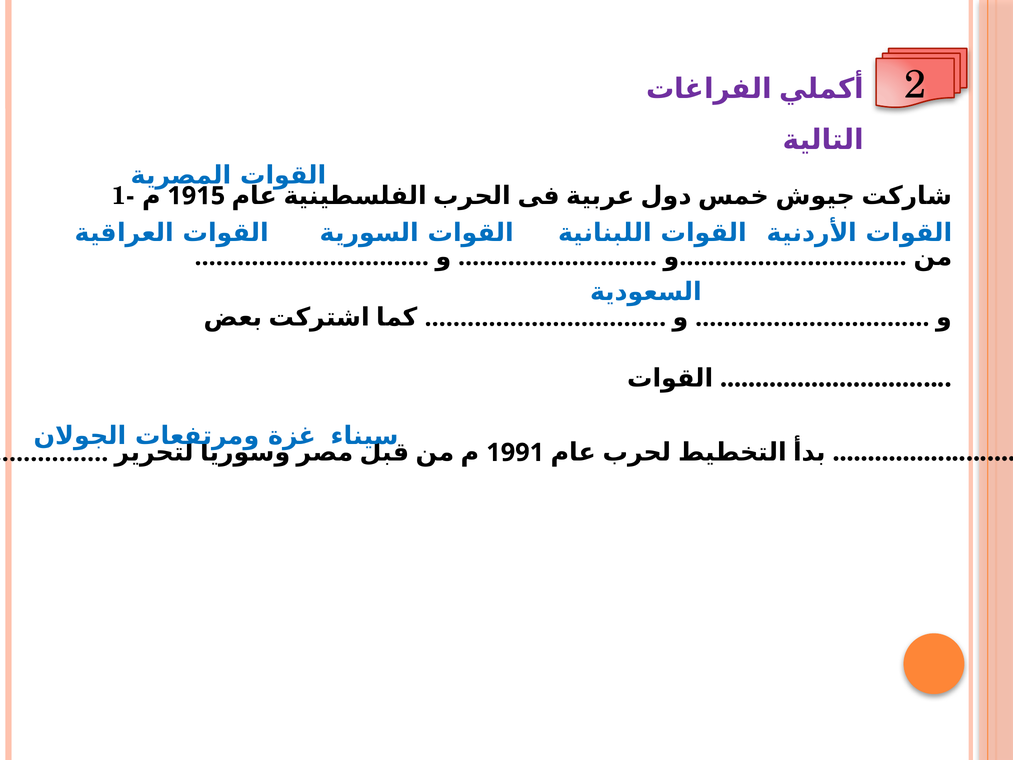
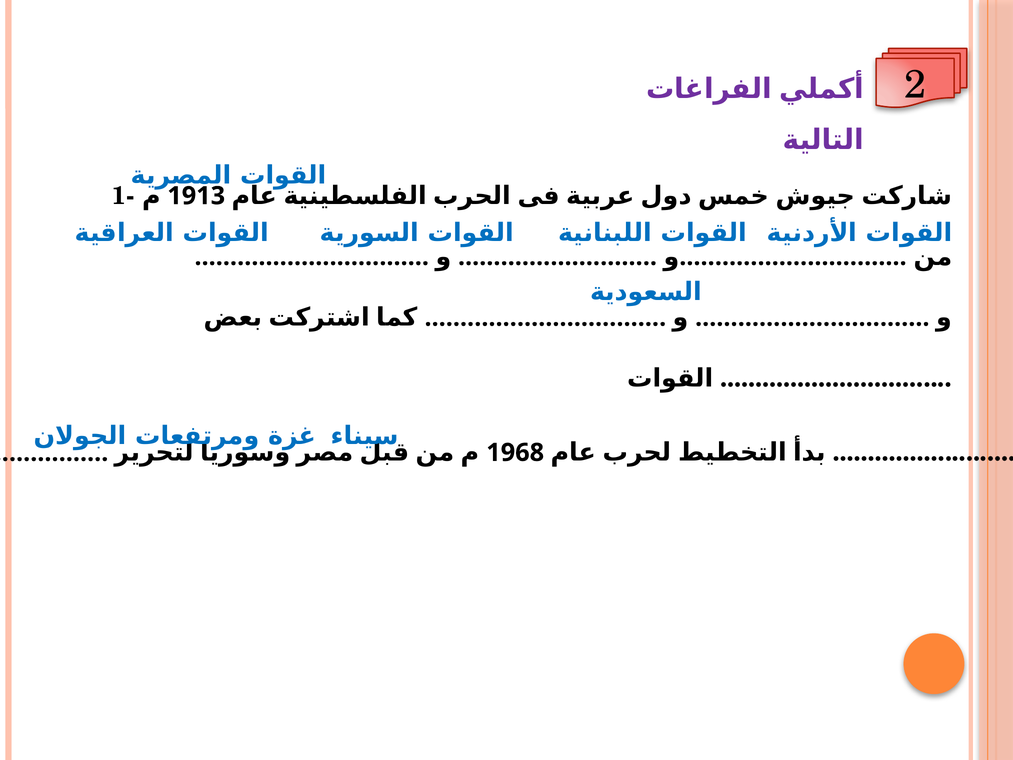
1915: 1915 -> 1913 (196, 196)
1991: 1991 -> 1968 (515, 452)
